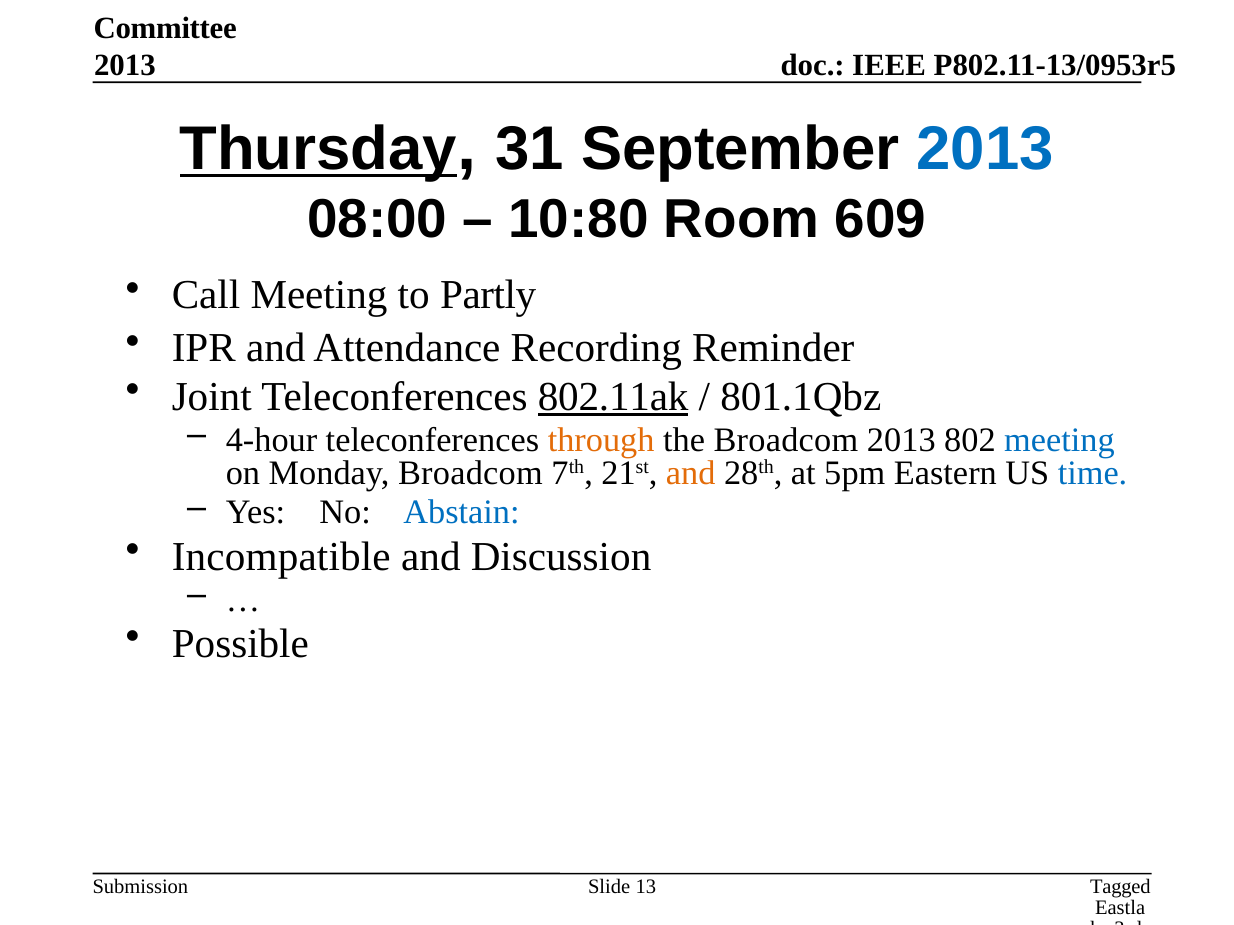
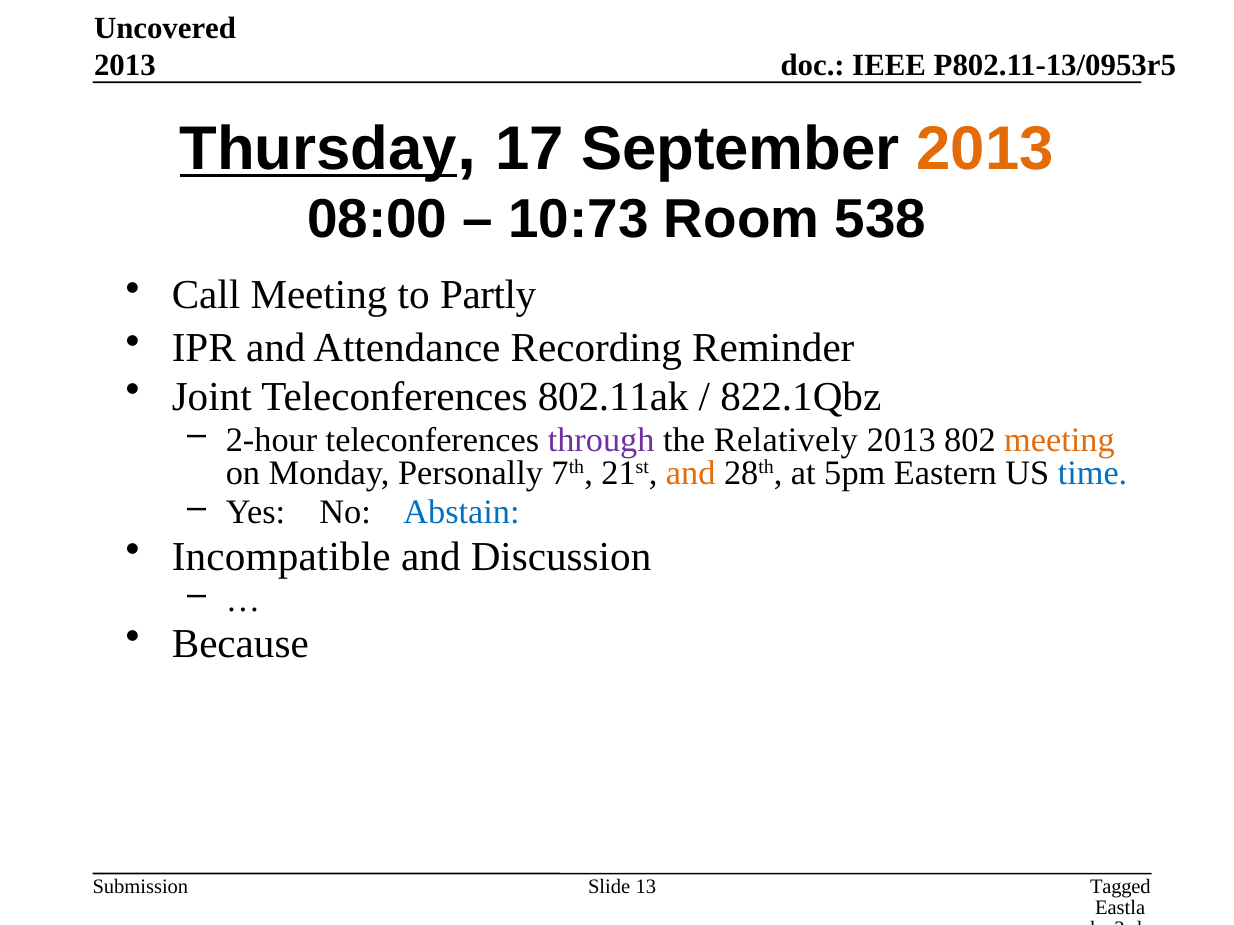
Committee: Committee -> Uncovered (165, 29)
31: 31 -> 17 (530, 149)
2013 colour: blue -> orange (985, 149)
10:80: 10:80 -> 10:73 (579, 220)
609: 609 -> 538 (880, 220)
802.11ak underline: present -> none (613, 397)
801.1Qbz: 801.1Qbz -> 822.1Qbz (801, 397)
4-hour: 4-hour -> 2-hour (272, 440)
through colour: orange -> purple (601, 440)
the Broadcom: Broadcom -> Relatively (786, 440)
meeting colour: blue -> orange (1060, 440)
Monday Broadcom: Broadcom -> Personally (471, 473)
Possible: Possible -> Because (240, 645)
